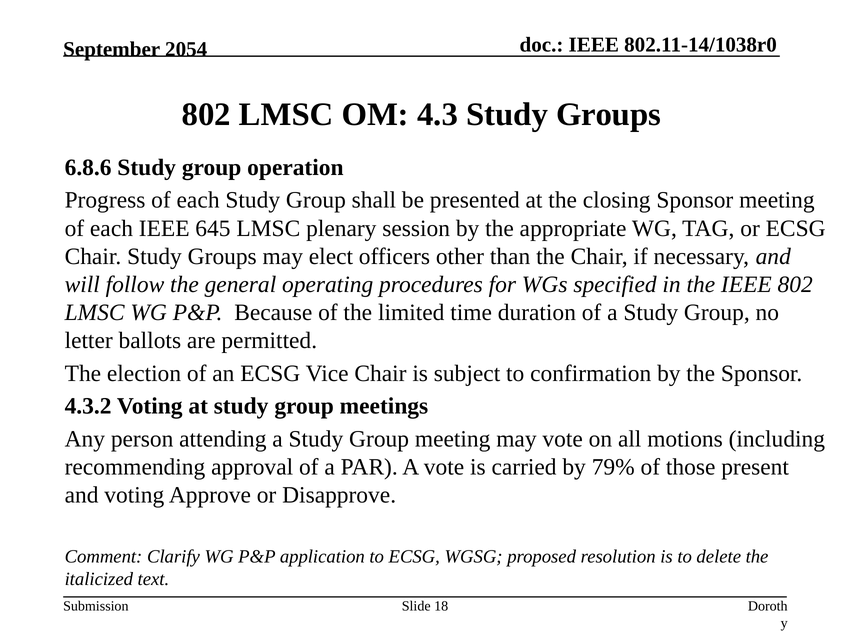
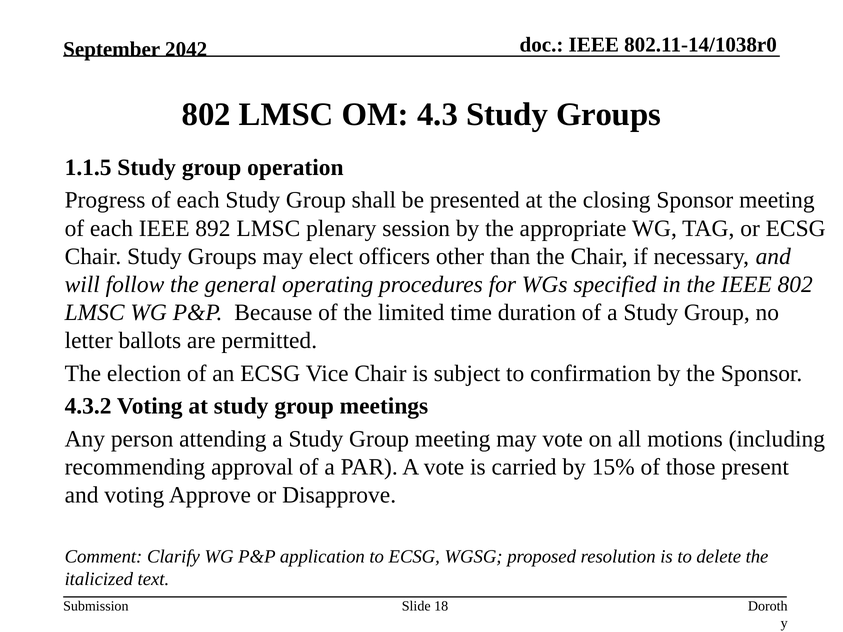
2054: 2054 -> 2042 (186, 49)
6.8.6: 6.8.6 -> 1.1.5 (88, 167)
645: 645 -> 892 (213, 228)
79%: 79% -> 15% (613, 467)
